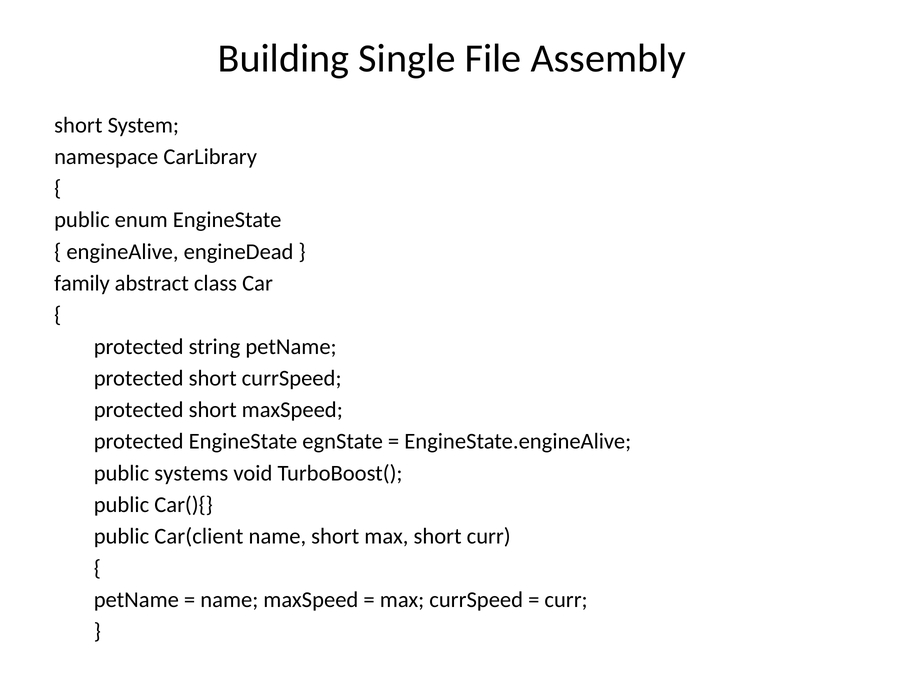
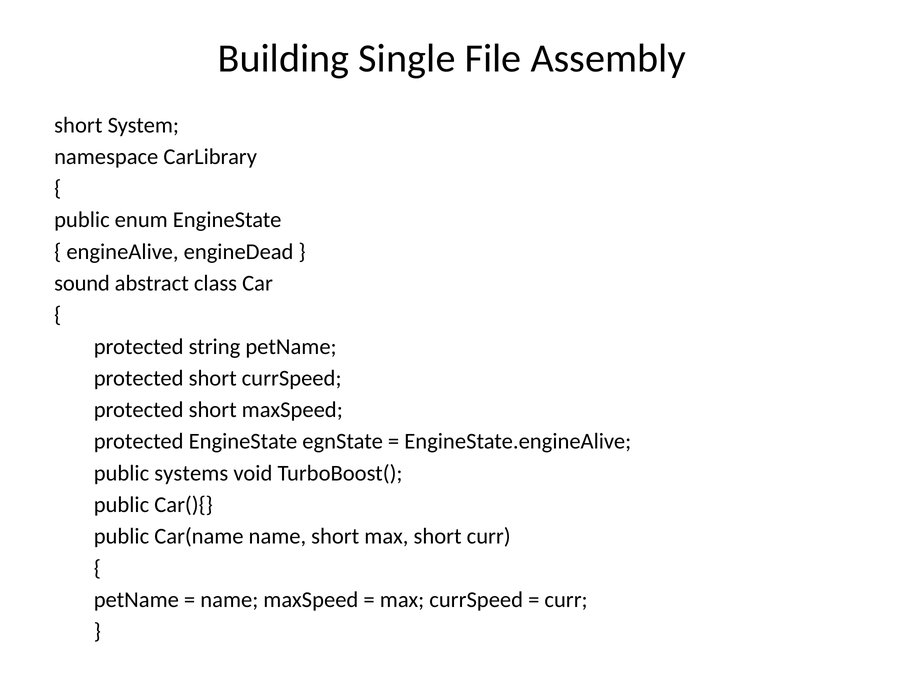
family: family -> sound (82, 283)
Car(client: Car(client -> Car(name (199, 536)
